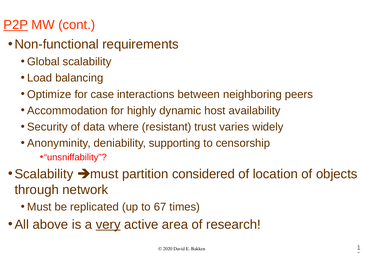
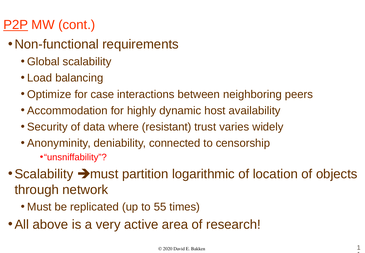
supporting: supporting -> connected (175, 143)
considered: considered -> logarithmic (203, 174)
67: 67 -> 55 (160, 207)
very underline: present -> none (108, 224)
